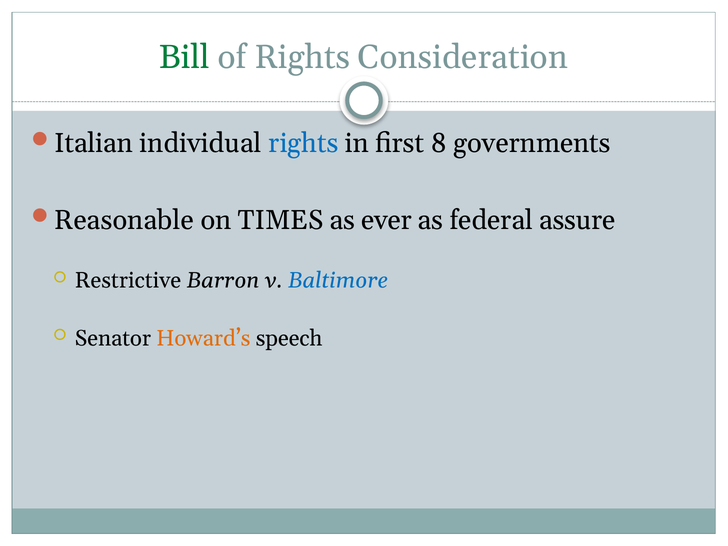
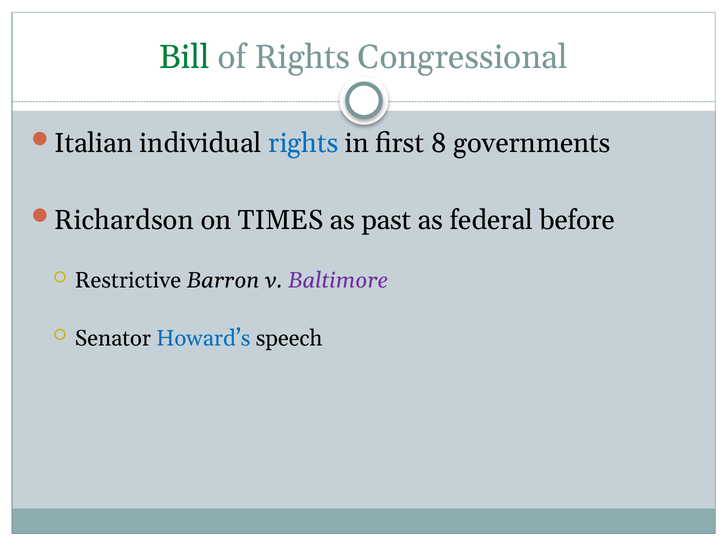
Consideration: Consideration -> Congressional (463, 57)
Reasonable: Reasonable -> Richardson (124, 220)
ever: ever -> past (387, 220)
assure: assure -> before (577, 220)
Baltimore colour: blue -> purple (338, 281)
Howard’s colour: orange -> blue (203, 338)
